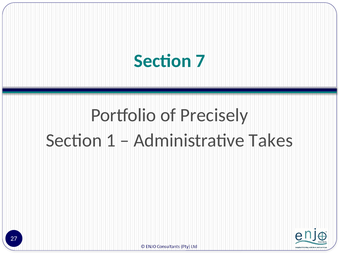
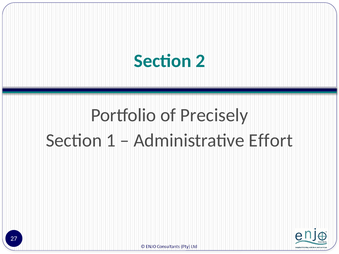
7: 7 -> 2 (200, 61)
Takes: Takes -> Effort (271, 141)
